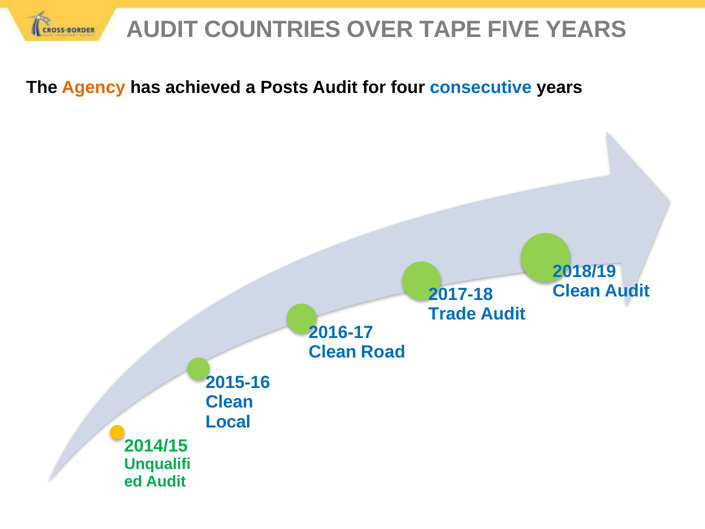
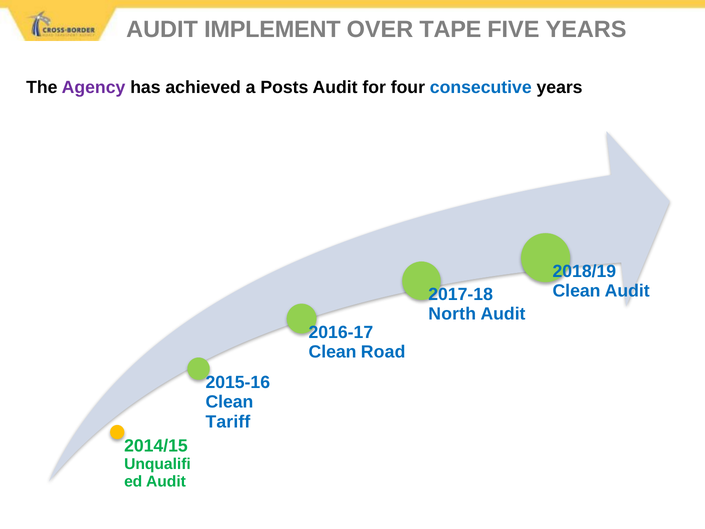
COUNTRIES: COUNTRIES -> IMPLEMENT (272, 30)
Agency colour: orange -> purple (94, 87)
Trade: Trade -> North (452, 314)
Local: Local -> Tariff (228, 422)
